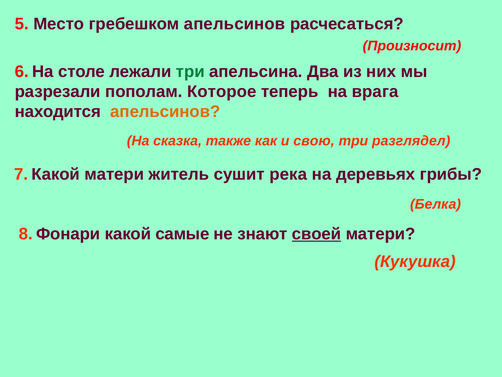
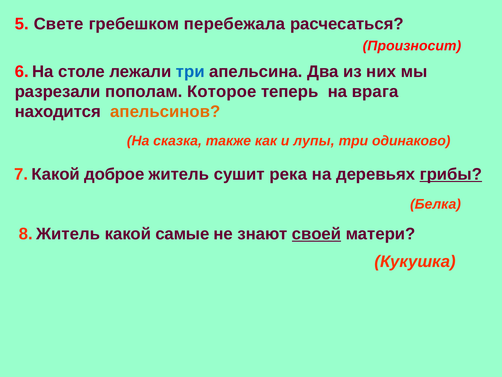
Место: Место -> Свете (59, 24)
гребешком апельсинов: апельсинов -> перебежала (235, 24)
три colour: green -> blue (190, 71)
свою: свою -> лупы (314, 141)
разглядел: разглядел -> одинаково (411, 141)
Какой матери: матери -> доброе (114, 174)
грибы underline: none -> present (451, 174)
8 Фонари: Фонари -> Житель (68, 234)
